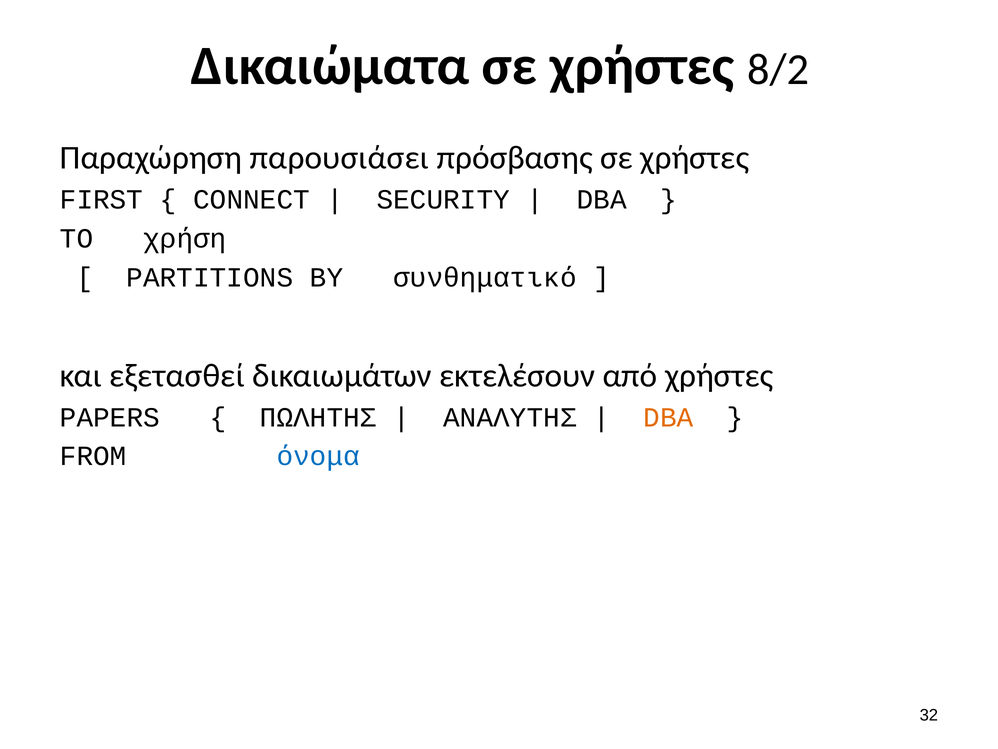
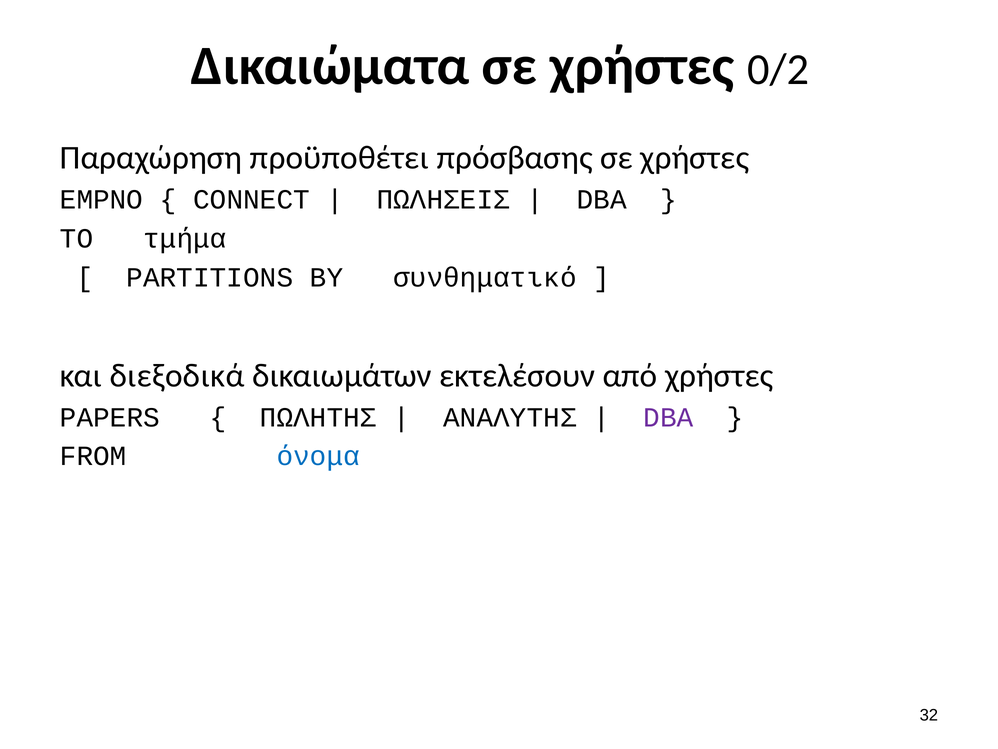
8/2: 8/2 -> 0/2 (778, 70)
παρουσιάσει: παρουσιάσει -> προϋποθέτει (339, 158)
FIRST: FIRST -> EMPNO (101, 200)
SECURITY: SECURITY -> ΠΩΛΗΣΕΙΣ (443, 200)
χρήση: χρήση -> τμήμα (185, 239)
εξετασθεί: εξετασθεί -> διεξοδικά (177, 375)
DBA colour: orange -> purple (668, 417)
